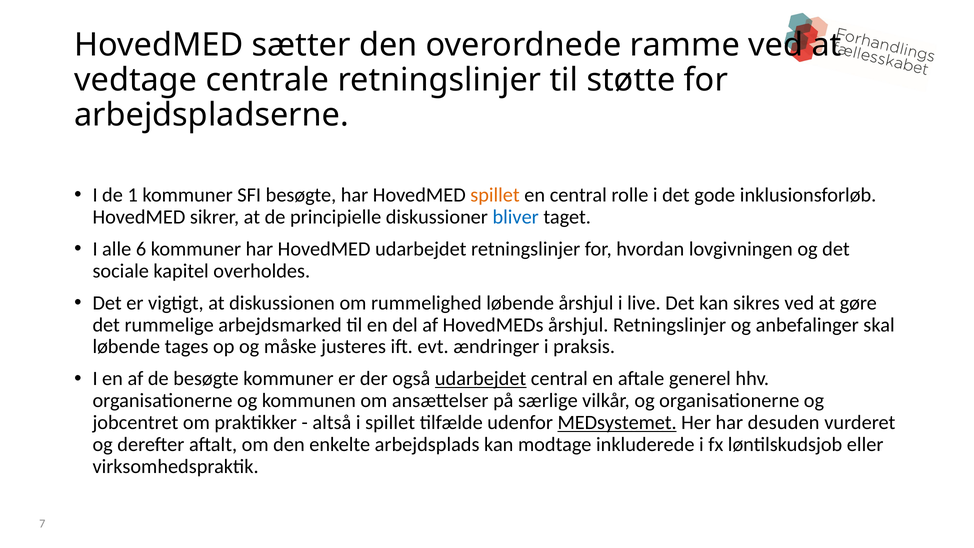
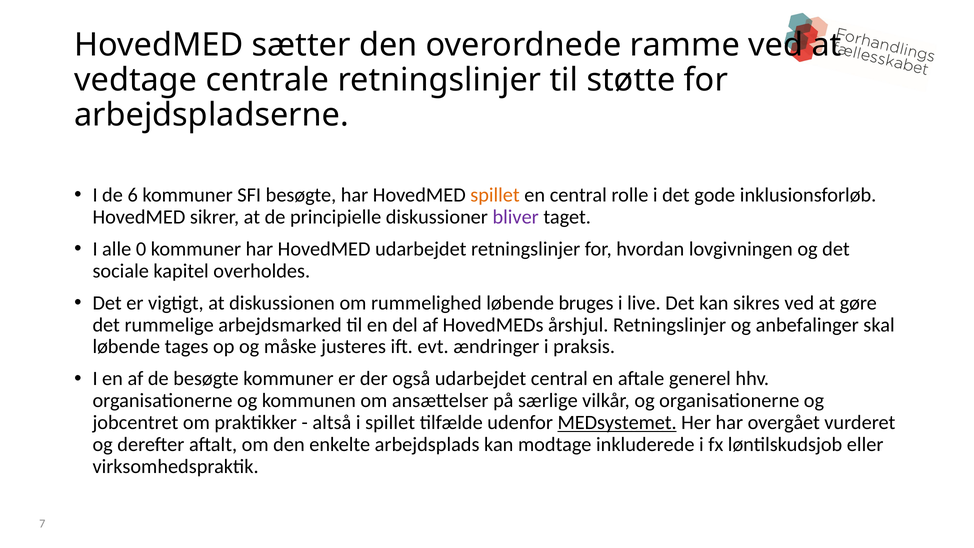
1: 1 -> 6 (133, 195)
bliver colour: blue -> purple (516, 217)
6: 6 -> 0 (141, 249)
løbende årshjul: årshjul -> bruges (586, 303)
udarbejdet underline: present -> none (481, 379)
desuden: desuden -> overgået (784, 423)
